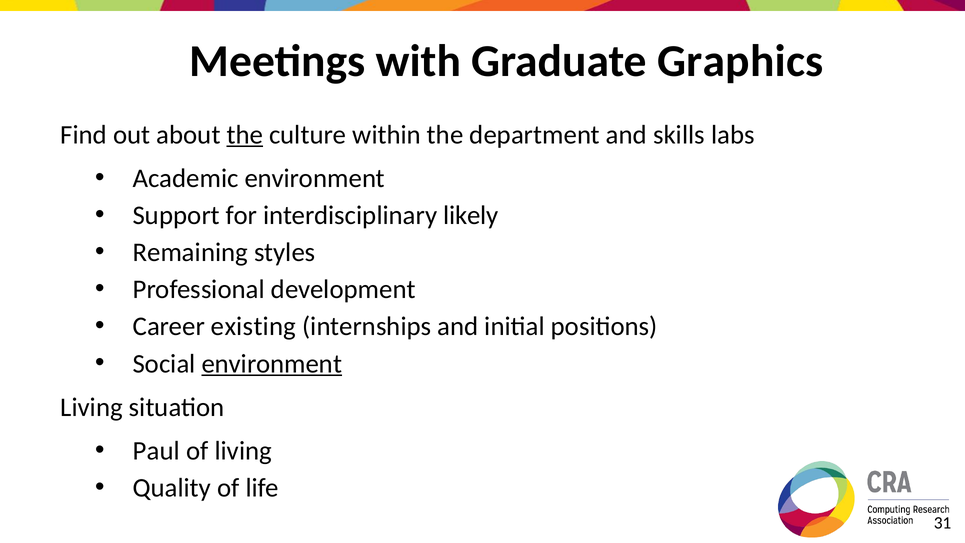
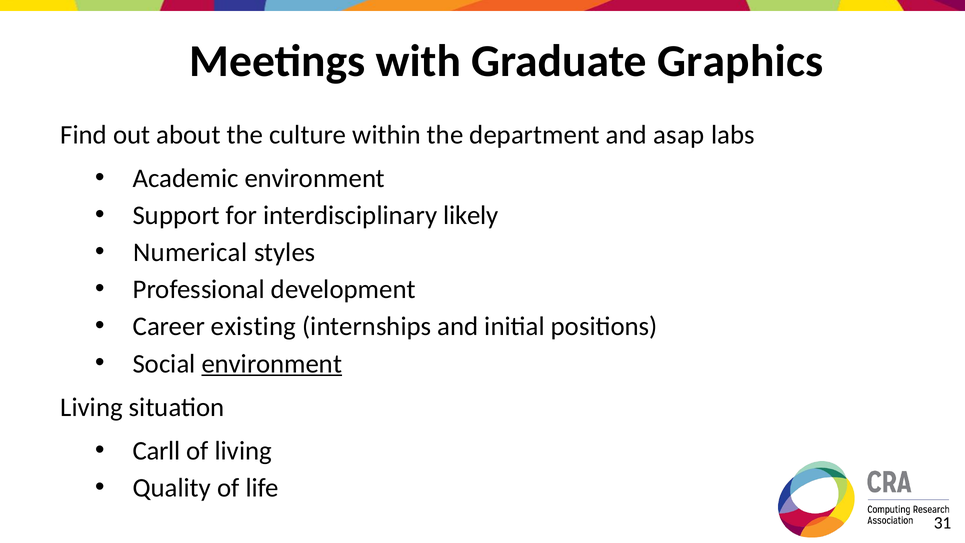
the underline: present -> none (245, 135)
skills: skills -> asap (679, 135)
Remaining: Remaining -> Numerical (190, 253)
Paul: Paul -> Carll (157, 451)
